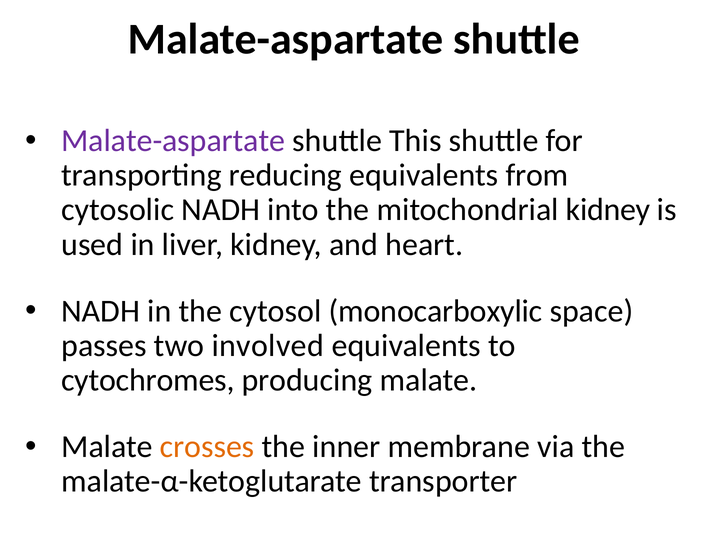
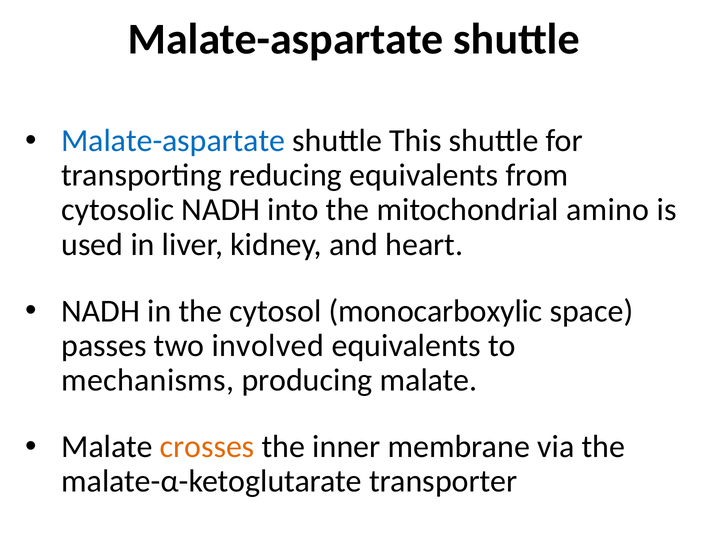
Malate-aspartate colour: purple -> blue (173, 141)
mitochondrial kidney: kidney -> amino (608, 210)
cytochromes: cytochromes -> mechanisms (148, 380)
